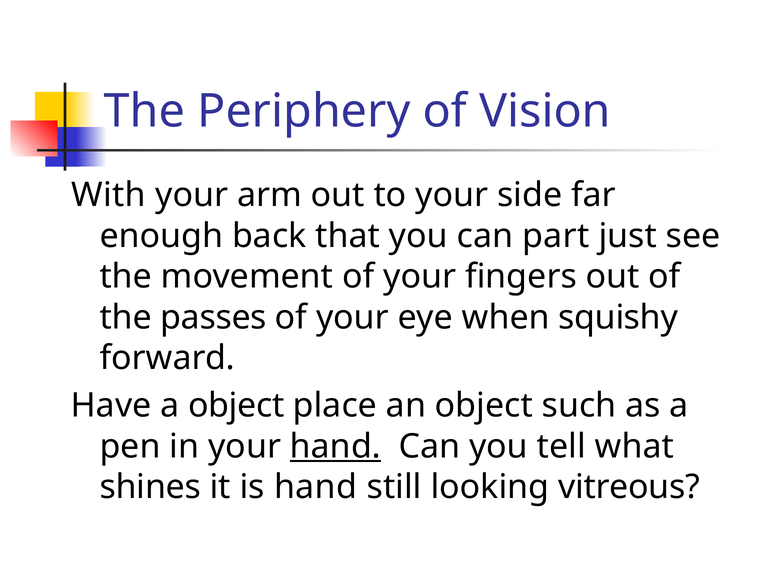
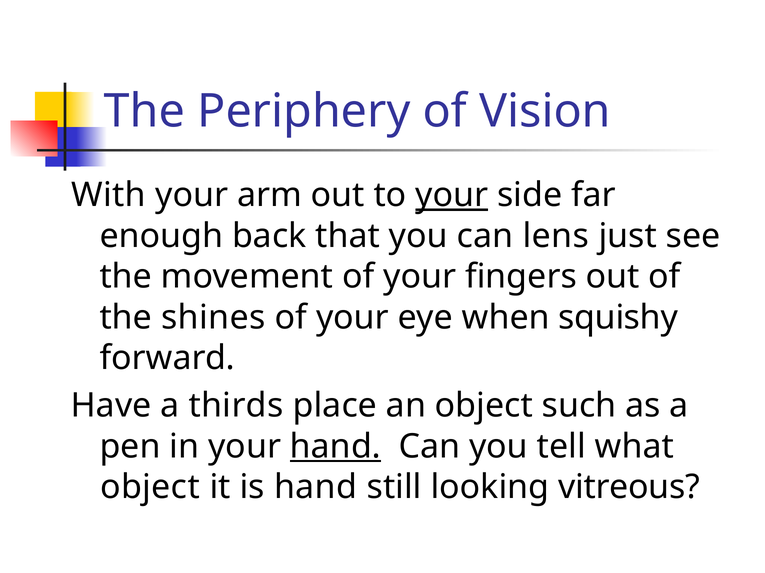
your underline: none -> present (452, 195)
part: part -> lens (556, 236)
passes: passes -> shines (213, 318)
a object: object -> thirds (236, 406)
shines: shines -> object (150, 488)
